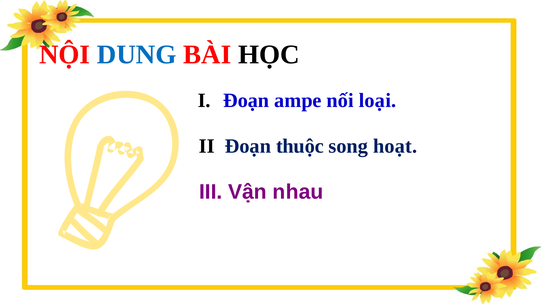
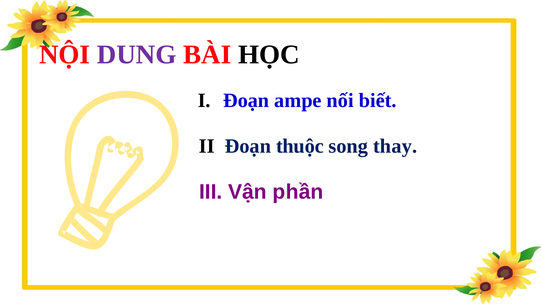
DUNG colour: blue -> purple (137, 55)
loại: loại -> biết (378, 101)
hoạt: hoạt -> thay (395, 146)
nhau: nhau -> phần (298, 192)
